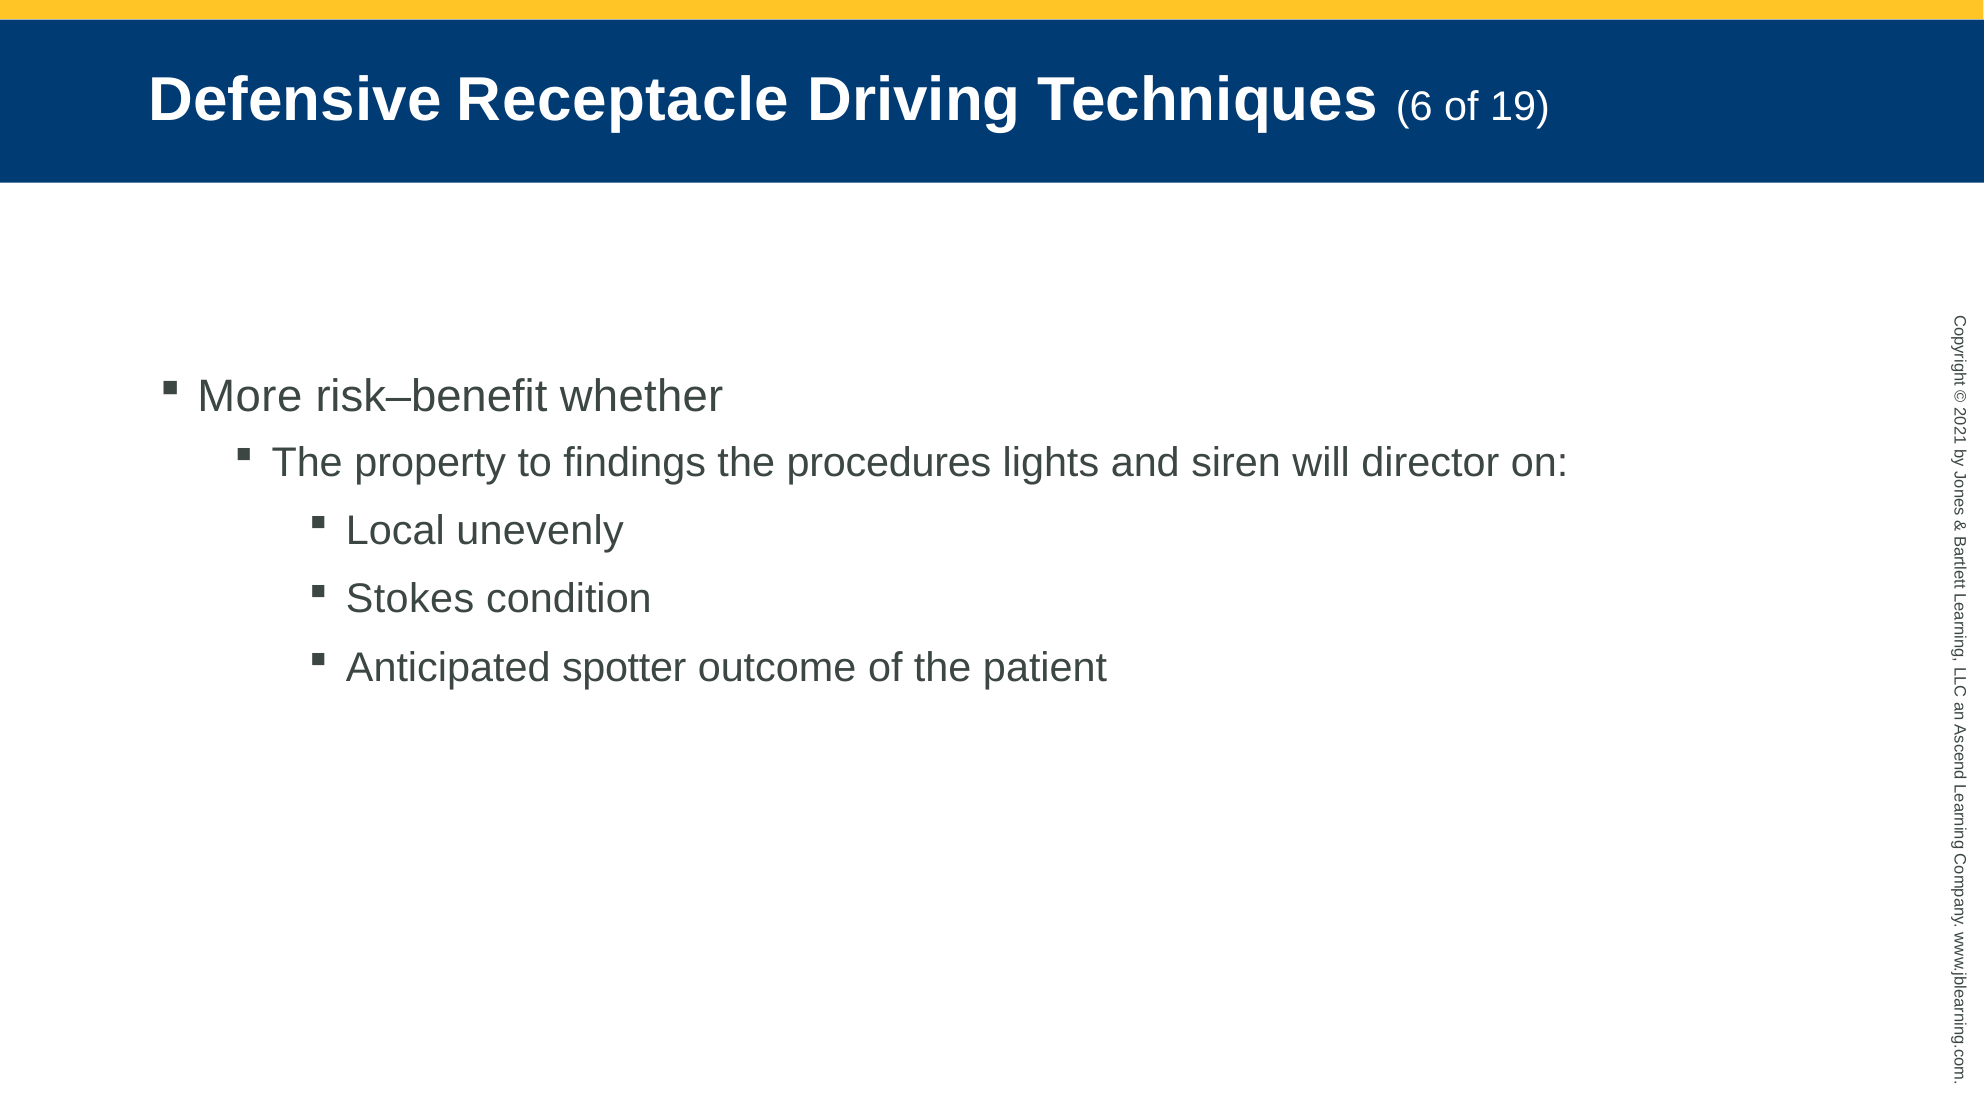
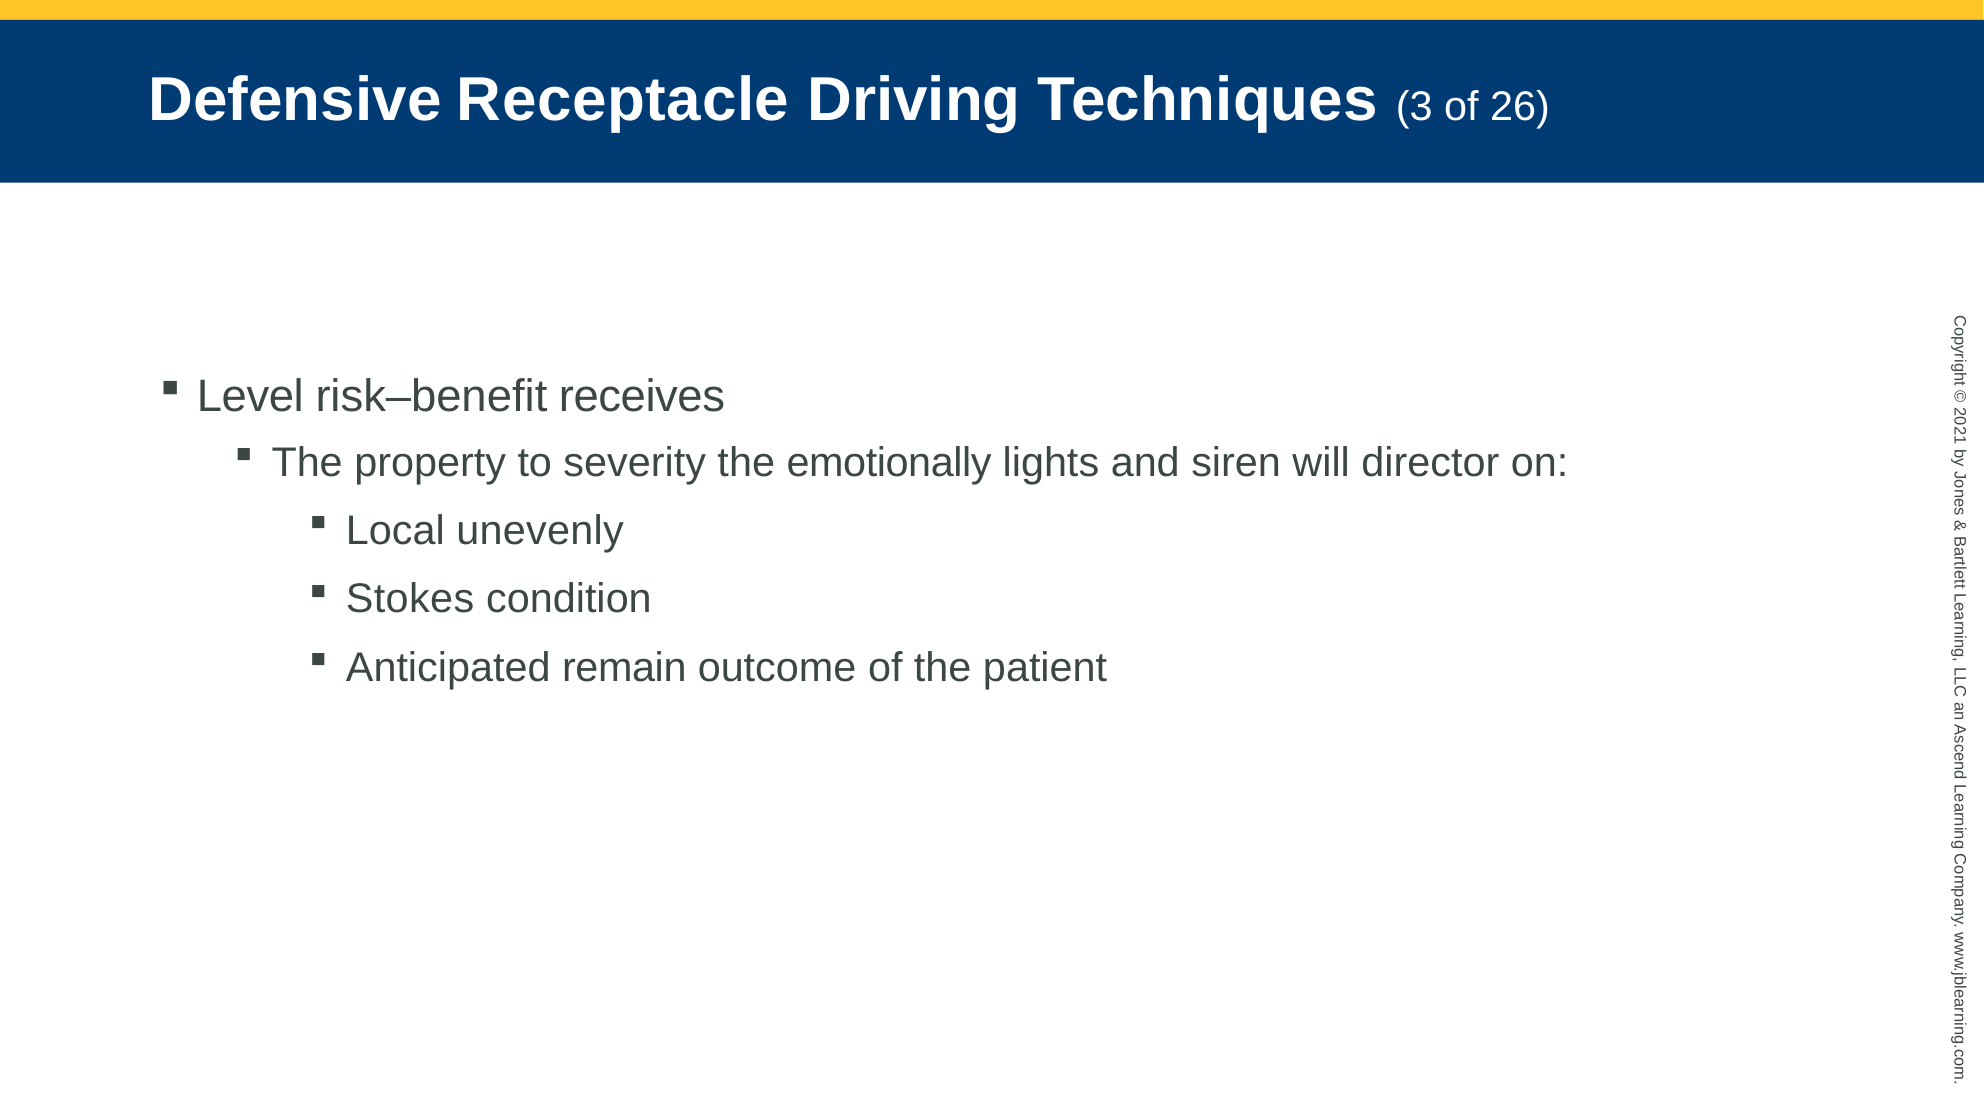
6: 6 -> 3 (1414, 107)
19: 19 -> 26 (1520, 107)
More: More -> Level (250, 396)
whether: whether -> receives (642, 396)
findings: findings -> severity (635, 463)
procedures: procedures -> emotionally (889, 463)
spotter: spotter -> remain (624, 667)
